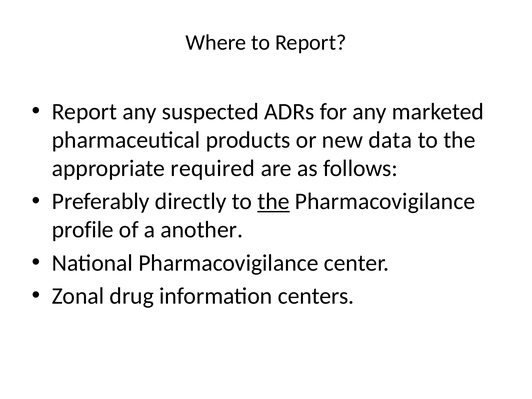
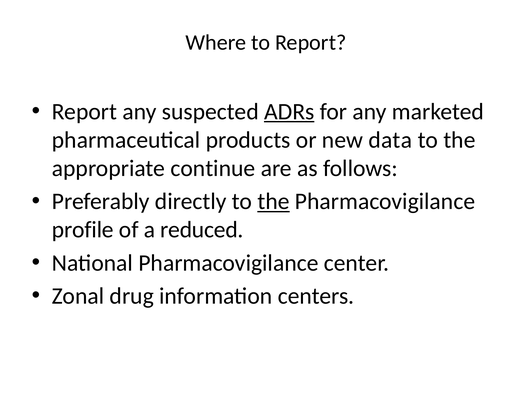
ADRs underline: none -> present (289, 112)
required: required -> continue (213, 168)
another: another -> reduced (202, 230)
